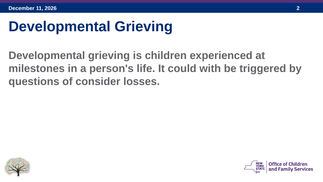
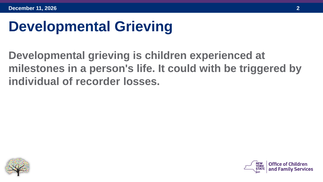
questions: questions -> individual (34, 81)
consider: consider -> recorder (98, 81)
